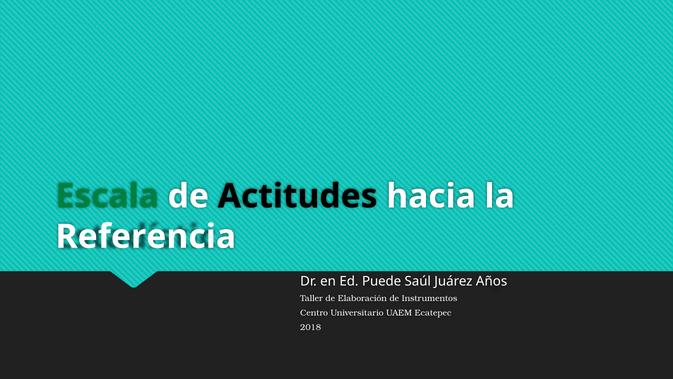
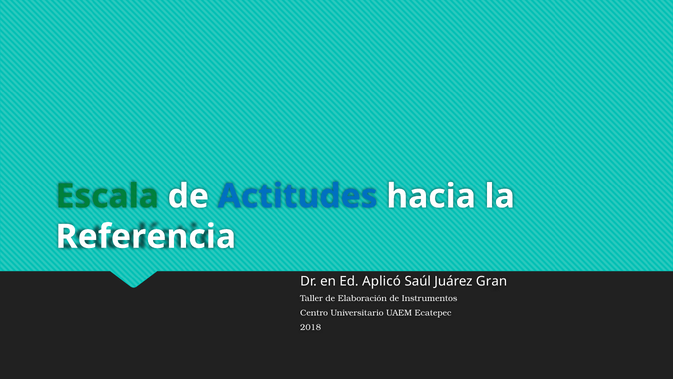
Actitudes colour: black -> blue (298, 196)
Puede: Puede -> Aplicó (382, 281)
Años: Años -> Gran (492, 281)
